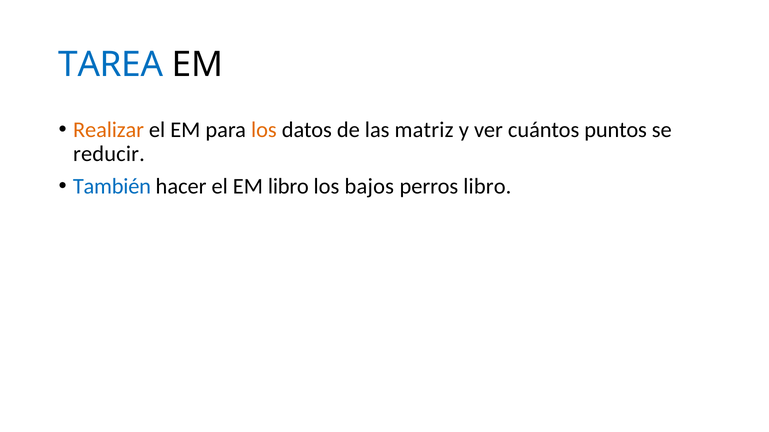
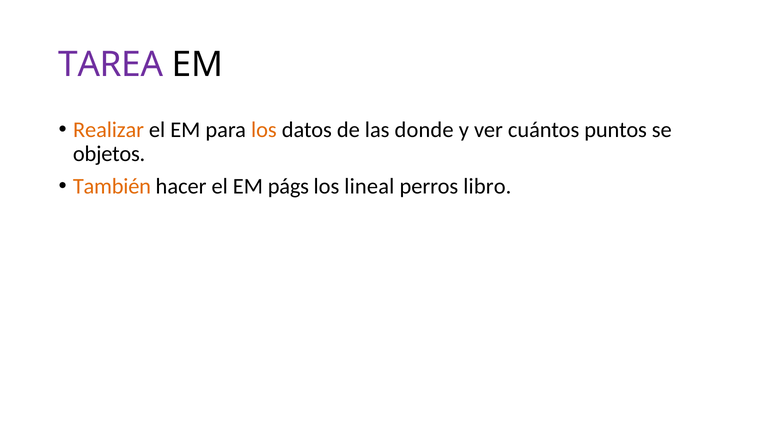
TAREA colour: blue -> purple (111, 65)
matriz: matriz -> donde (424, 130)
reducir: reducir -> objetos (109, 154)
También colour: blue -> orange (112, 186)
EM libro: libro -> págs (288, 186)
bajos: bajos -> lineal (369, 186)
